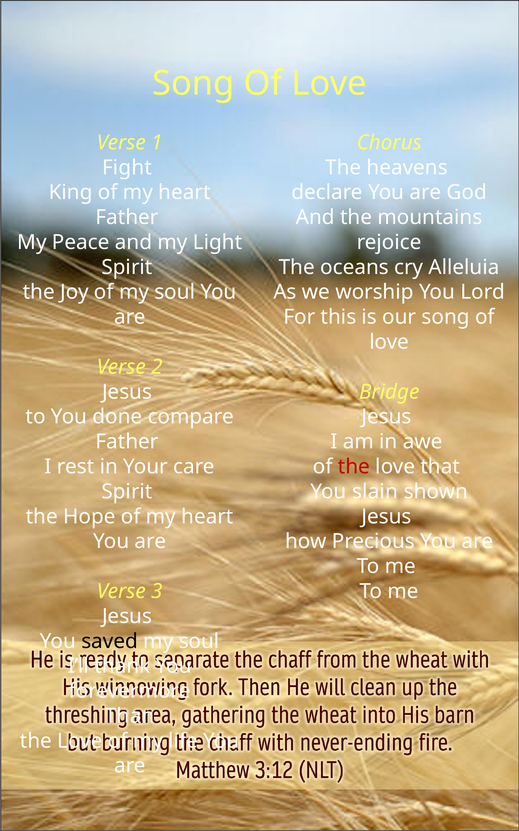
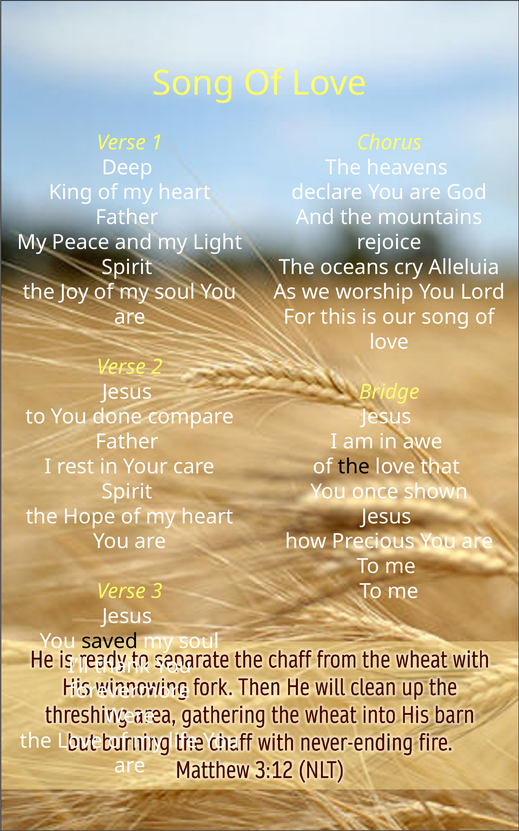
Fight: Fight -> Deep (127, 167)
the colour: red -> black (354, 466)
slain: slain -> once (375, 491)
Than: Than -> Were (130, 715)
